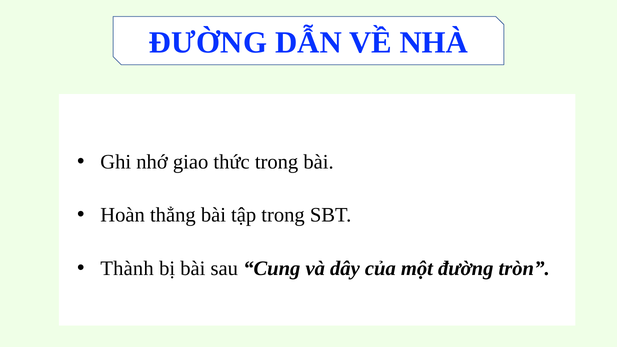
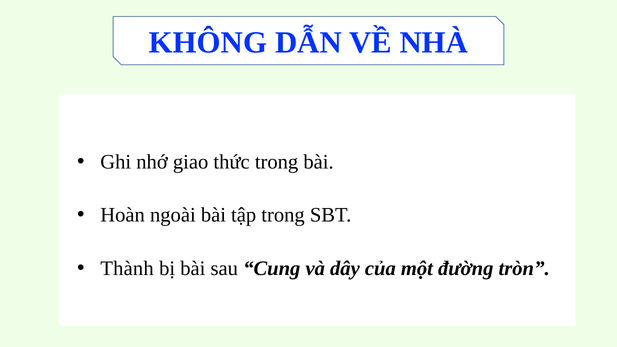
ĐƯỜNG: ĐƯỜNG -> KHÔNG (208, 43)
thẳng: thẳng -> ngoài (173, 215)
